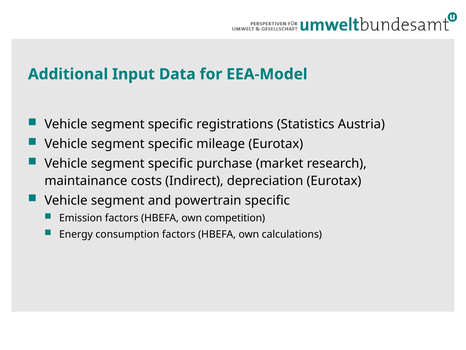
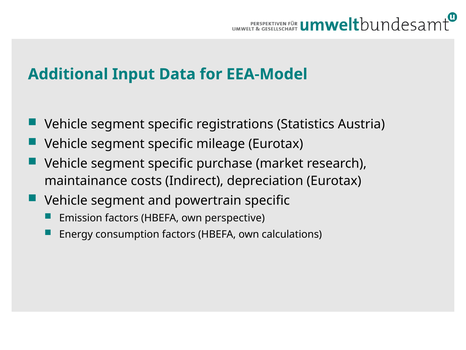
competition: competition -> perspective (235, 218)
